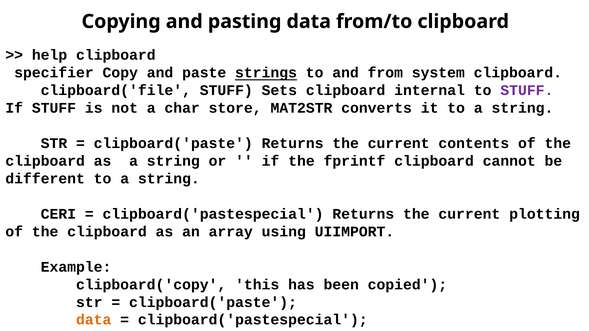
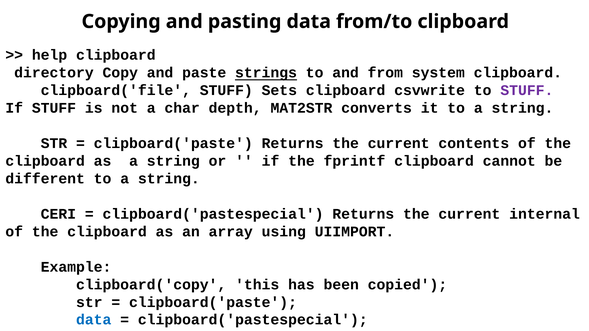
specifier: specifier -> directory (54, 73)
internal: internal -> csvwrite (430, 90)
store: store -> depth (235, 108)
plotting: plotting -> internal (545, 214)
data colour: orange -> blue (94, 320)
